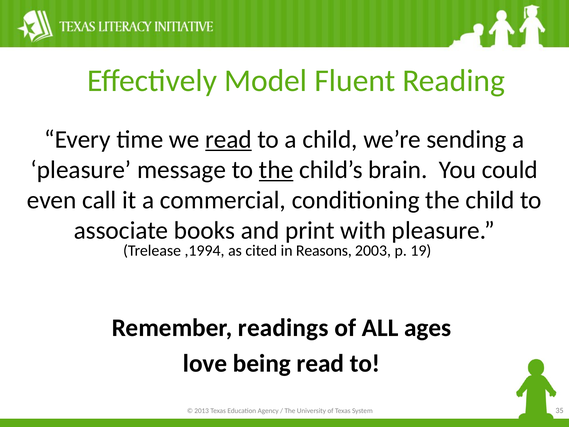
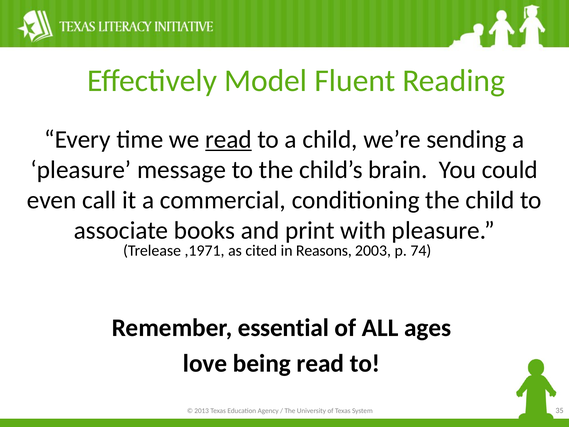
the underline: present -> none (276, 170)
,1994: ,1994 -> ,1971 (205, 250)
19: 19 -> 74 (421, 250)
readings: readings -> essential (283, 328)
